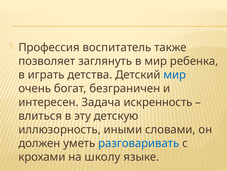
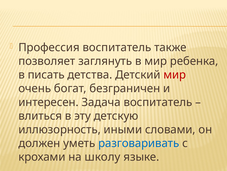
играть: играть -> писать (46, 75)
мир colour: blue -> red (175, 75)
Задача искренность: искренность -> воспитатель (158, 102)
